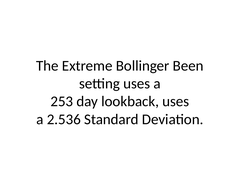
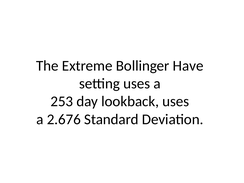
Been: Been -> Have (188, 66)
2.536: 2.536 -> 2.676 (64, 119)
